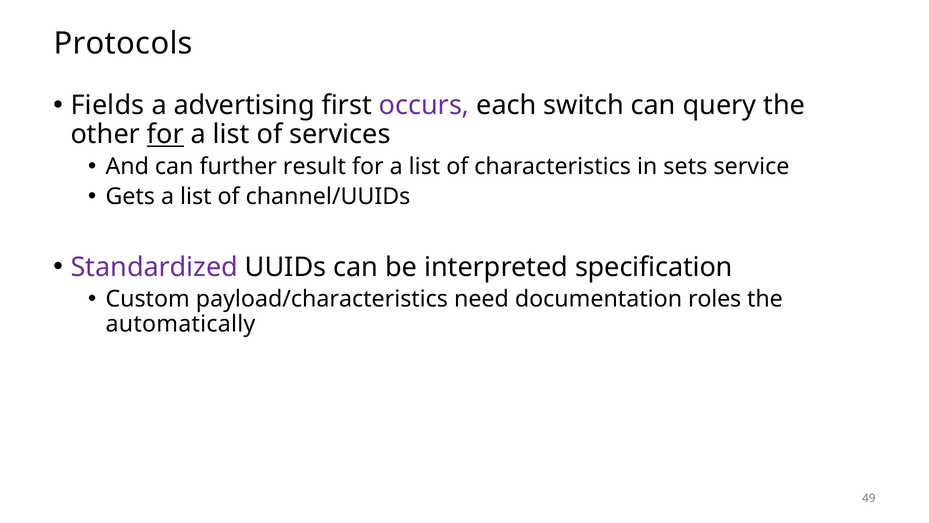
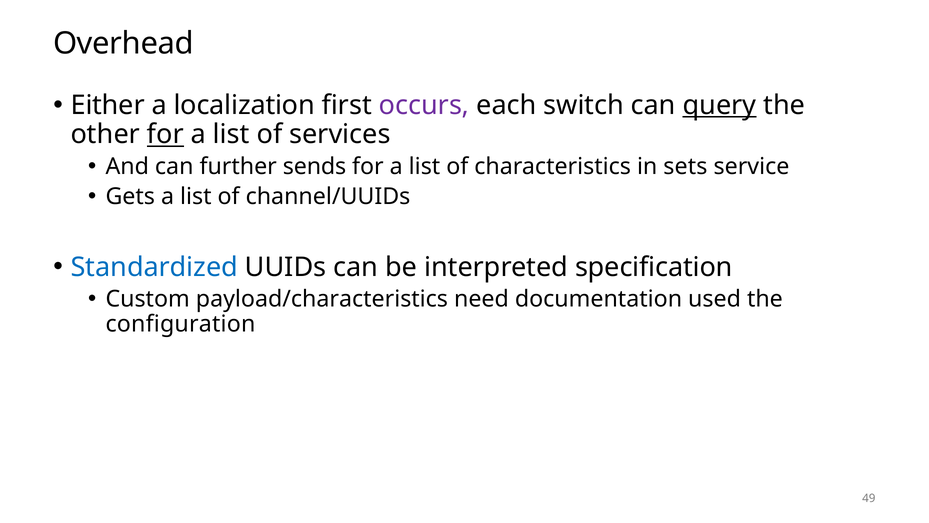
Protocols: Protocols -> Overhead (124, 43)
Fields: Fields -> Either (108, 105)
advertising: advertising -> localization (244, 105)
query underline: none -> present (719, 105)
result: result -> sends (315, 166)
Standardized colour: purple -> blue (154, 267)
roles: roles -> used (715, 299)
automatically: automatically -> configuration (180, 324)
